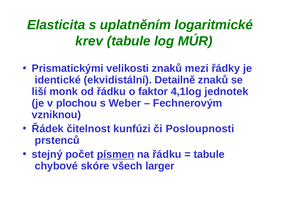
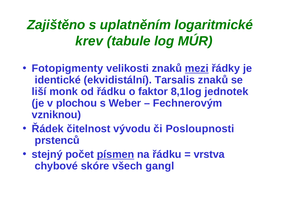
Elasticita: Elasticita -> Zajištěno (56, 25)
Prismatickými: Prismatickými -> Fotopigmenty (68, 68)
mezi underline: none -> present (197, 68)
Detailně: Detailně -> Tarsalis (175, 80)
4,1log: 4,1log -> 8,1log (186, 91)
kunfúzi: kunfúzi -> vývodu (132, 129)
tabule: tabule -> vrstva (209, 154)
larger: larger -> gangl (160, 166)
